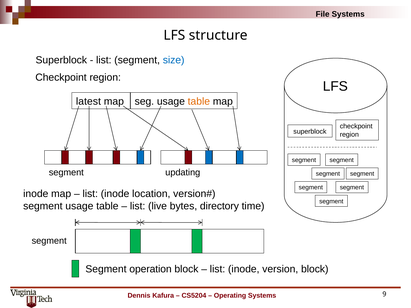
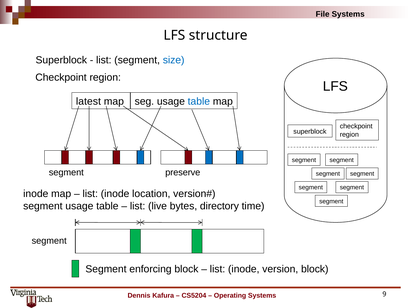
table colour: orange -> blue (199, 101)
updating: updating -> preserve (183, 173)
operation: operation -> enforcing (151, 269)
